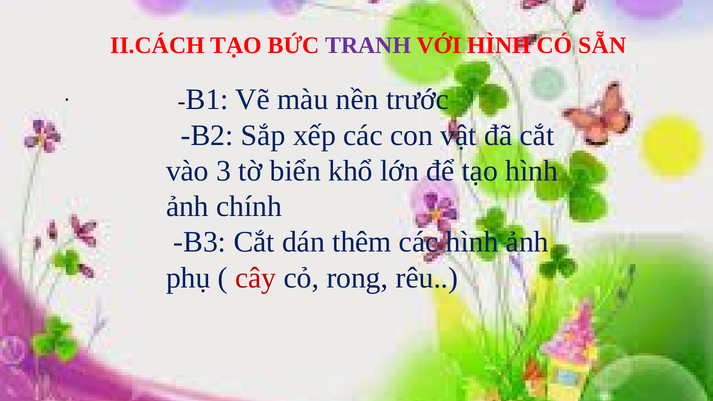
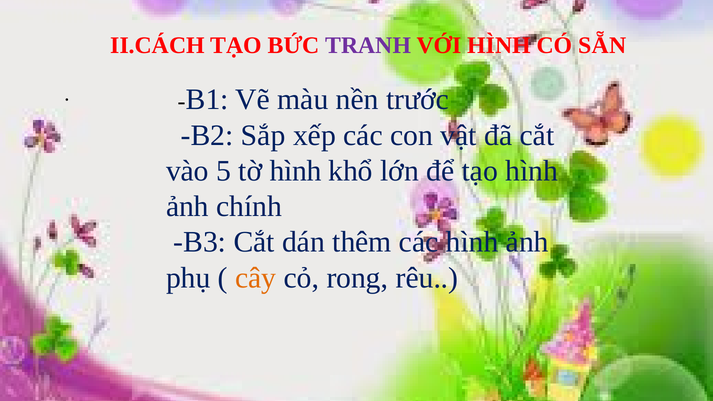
3: 3 -> 5 (224, 171)
tờ biển: biển -> hình (296, 171)
cây colour: red -> orange (256, 278)
